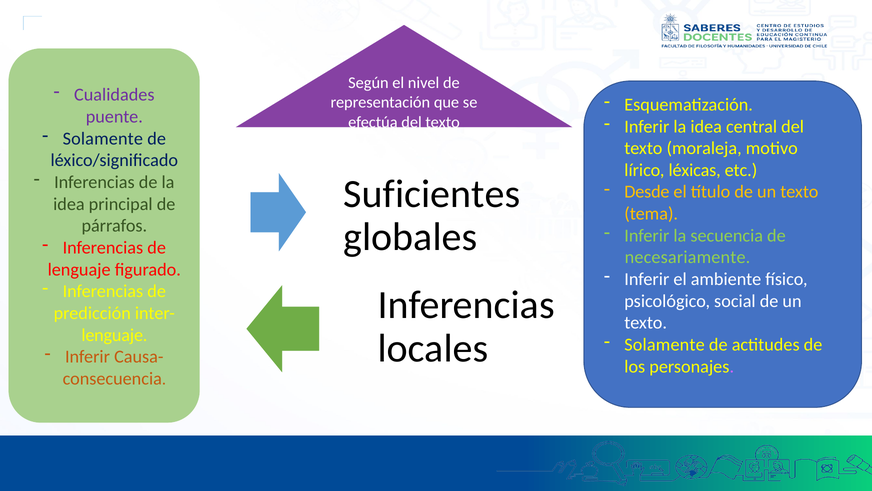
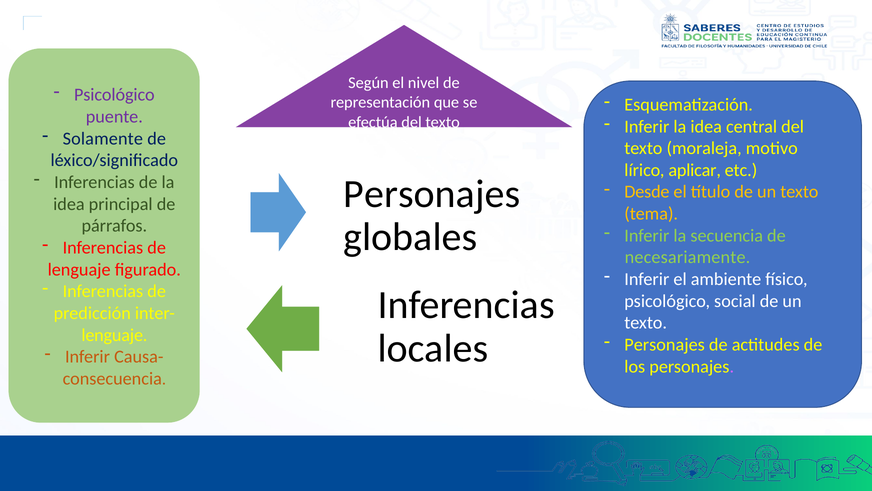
Cualidades: Cualidades -> Psicológico (114, 95)
léxicas: léxicas -> aplicar (695, 170)
Suficientes: Suficientes -> Personajes (432, 194)
Solamente: Solamente -> Personajes (665, 344)
